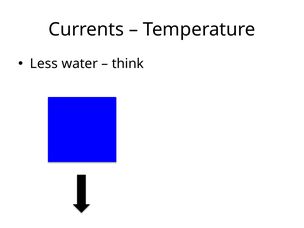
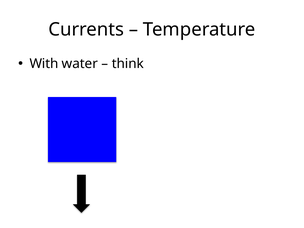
Less: Less -> With (44, 64)
